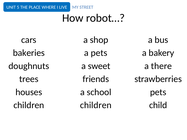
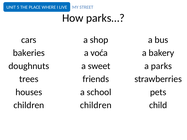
robot…: robot… -> parks… (105, 18)
a pets: pets -> voća (99, 53)
there: there -> parks (161, 66)
